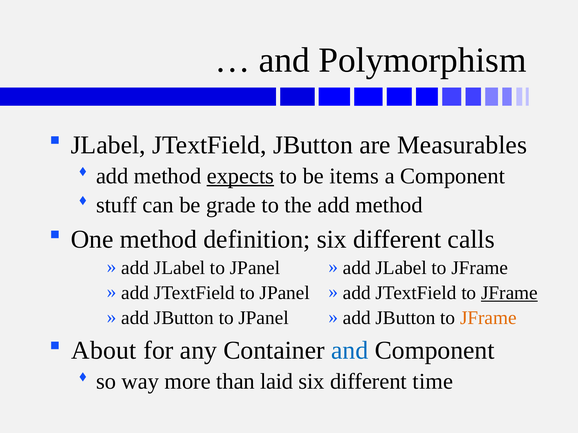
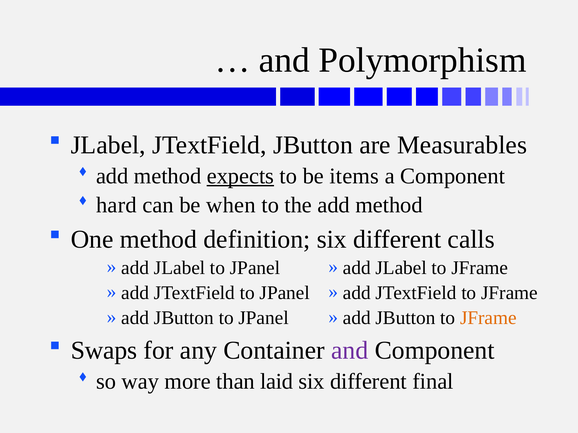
stuff: stuff -> hard (116, 205)
grade: grade -> when (231, 205)
JFrame underline: present -> none (509, 293)
About: About -> Swaps (104, 351)
and colour: blue -> purple (350, 351)
time: time -> final (433, 382)
